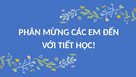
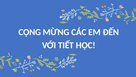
PHÂN: PHÂN -> CỘNG (30, 32)
